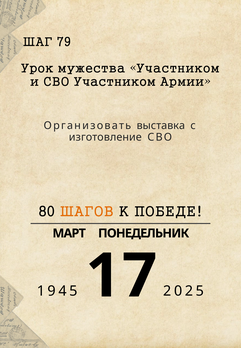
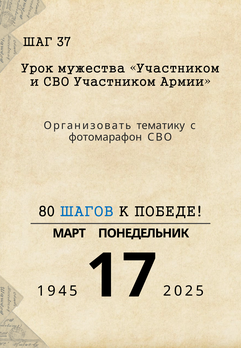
79: 79 -> 37 (64, 42)
выставка: выставка -> тематику (161, 126)
изготовление: изготовление -> фотомарафон (105, 137)
ШАГОВ colour: orange -> blue (87, 212)
